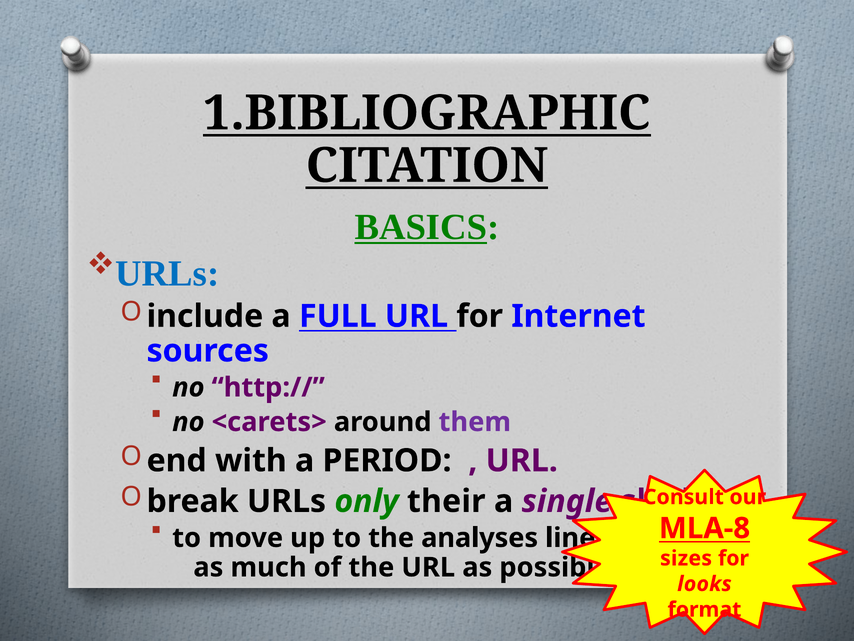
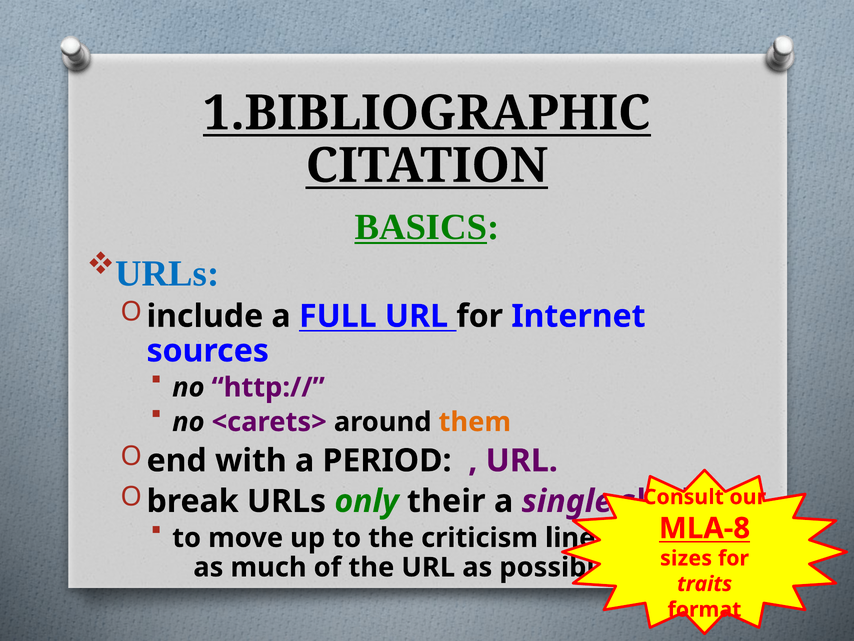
them colour: purple -> orange (475, 422)
analyses: analyses -> criticism (480, 537)
looks: looks -> traits (705, 584)
